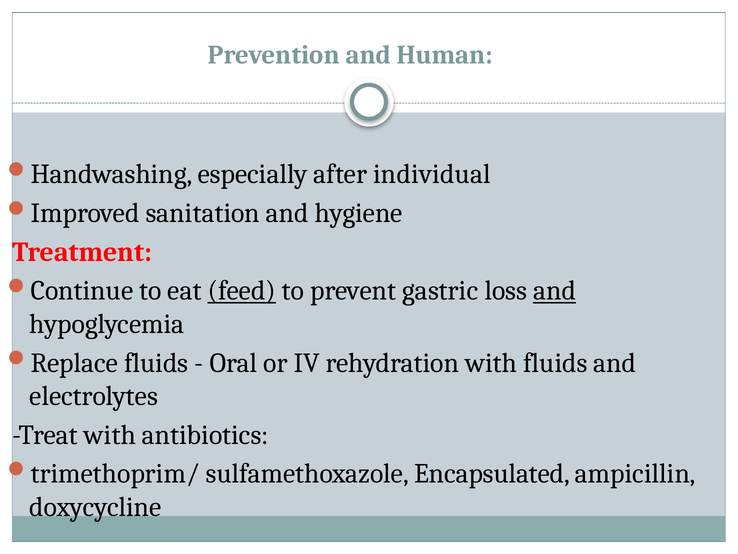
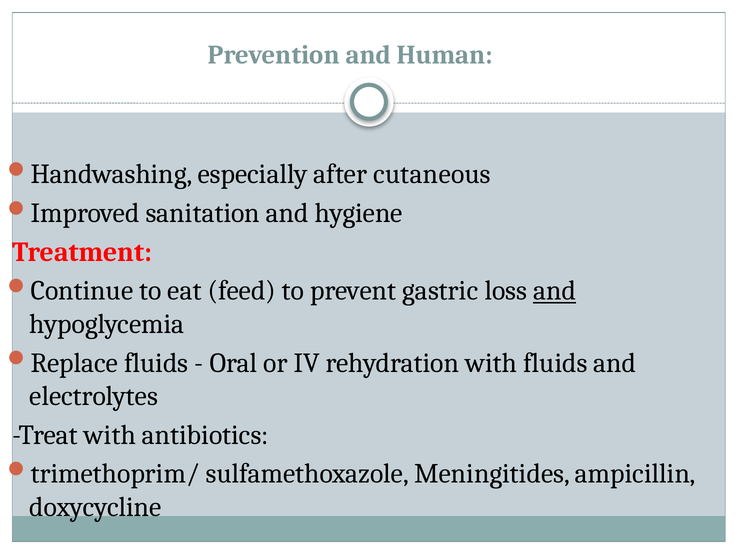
individual: individual -> cutaneous (432, 174)
feed underline: present -> none (242, 291)
Encapsulated: Encapsulated -> Meningitides (492, 473)
